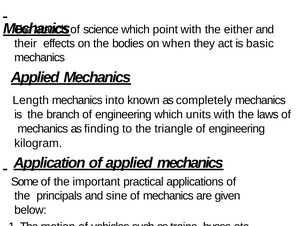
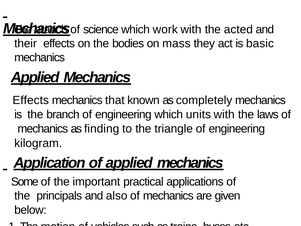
point: point -> work (165, 29)
either: either -> acted (238, 29)
when: when -> mass (176, 44)
Length: Length -> Effects (31, 100)
into: into -> that (115, 100)
sine: sine -> also (117, 196)
